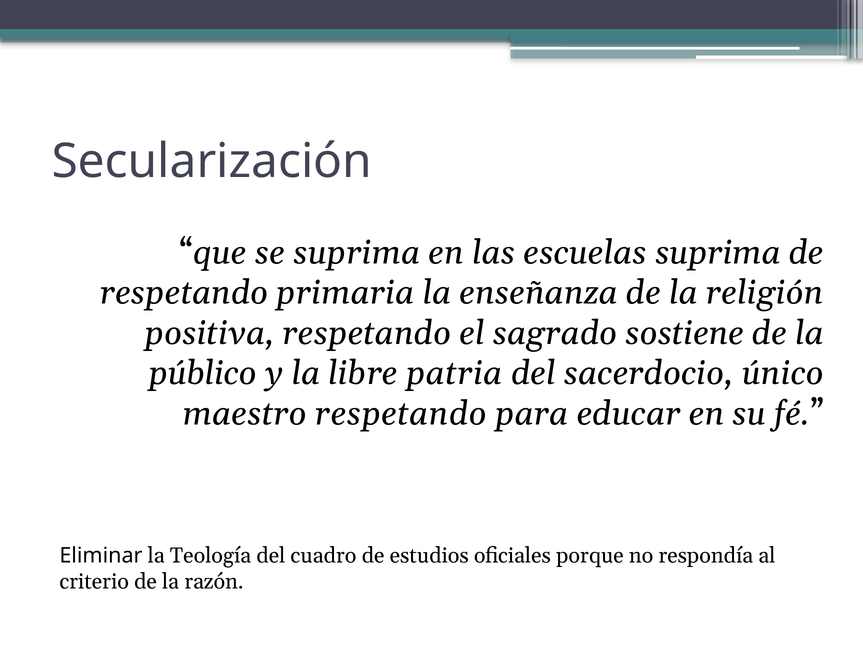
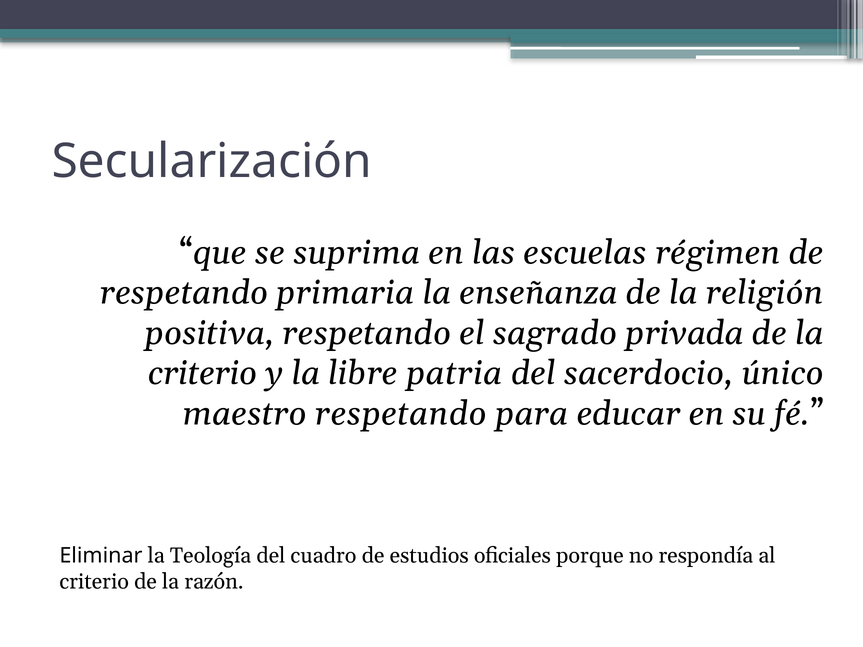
escuelas suprima: suprima -> régimen (718, 253)
sostiene: sostiene -> privada (685, 333)
público: público -> criterio (203, 374)
